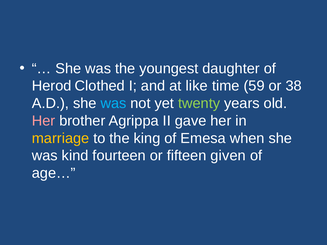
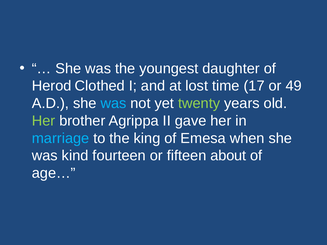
like: like -> lost (197, 86)
59: 59 -> 17 (254, 86)
38: 38 -> 49 (294, 86)
Her colour: pink -> light green (44, 121)
marriage colour: yellow -> light blue (61, 138)
given: given -> about (228, 156)
